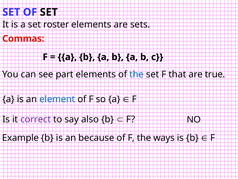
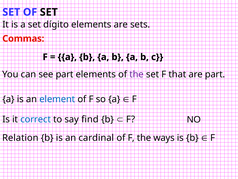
roster: roster -> dígito (56, 24)
the colour: blue -> purple (137, 74)
are true: true -> part (215, 74)
correct colour: purple -> blue (36, 119)
also: also -> find (90, 119)
Example: Example -> Relation (20, 137)
because: because -> cardinal (96, 137)
